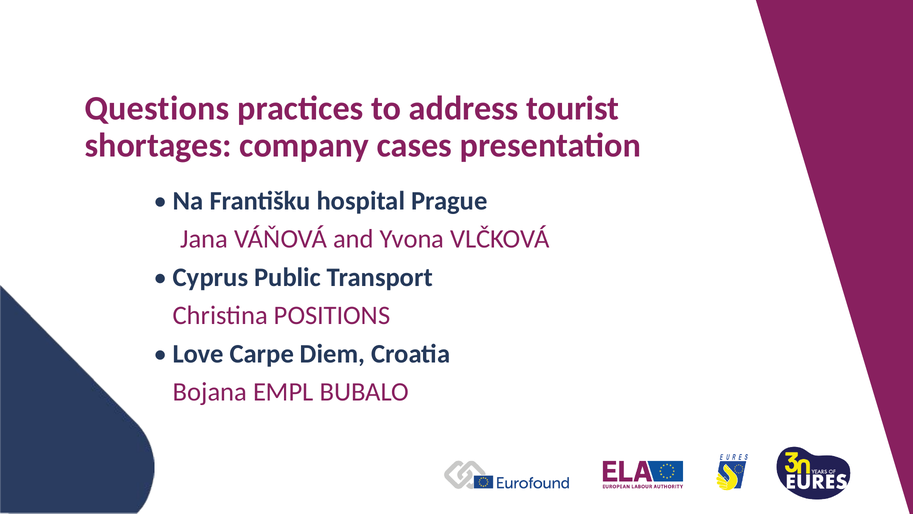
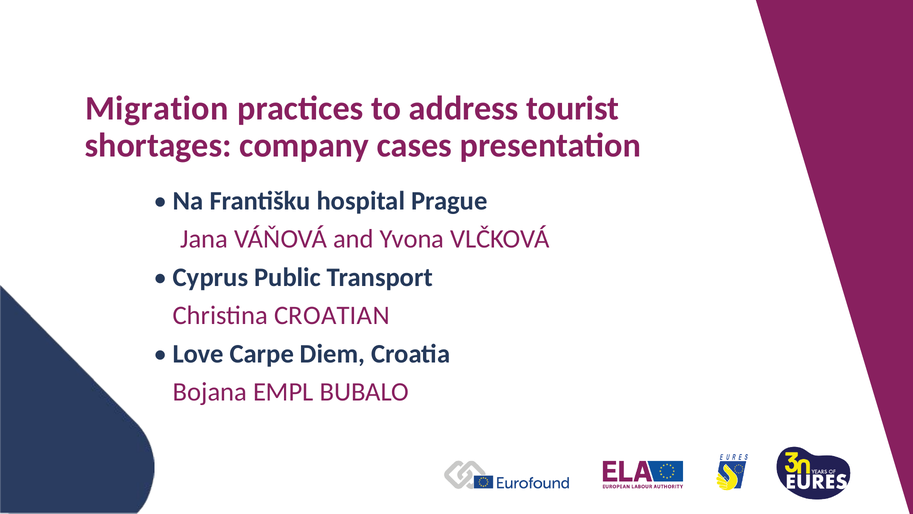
Questions: Questions -> Migration (157, 108)
POSITIONS: POSITIONS -> CROATIAN (332, 315)
